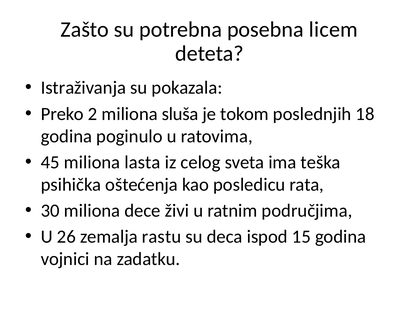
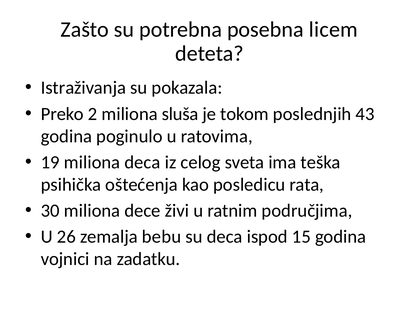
18: 18 -> 43 (365, 114)
45: 45 -> 19 (50, 162)
miliona lasta: lasta -> deca (142, 162)
rastu: rastu -> bebu (162, 237)
